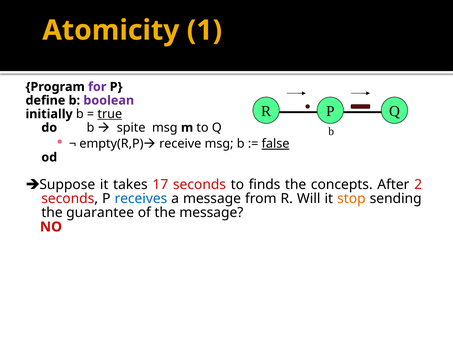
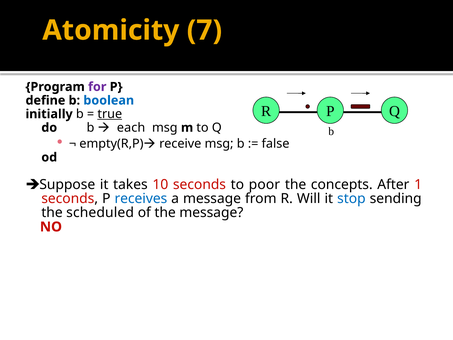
1: 1 -> 7 (204, 30)
boolean colour: purple -> blue (109, 100)
spite: spite -> each (131, 128)
false underline: present -> none (276, 144)
17: 17 -> 10 (160, 184)
finds: finds -> poor (264, 184)
2: 2 -> 1 (418, 184)
stop colour: orange -> blue (351, 198)
guarantee: guarantee -> scheduled (100, 213)
